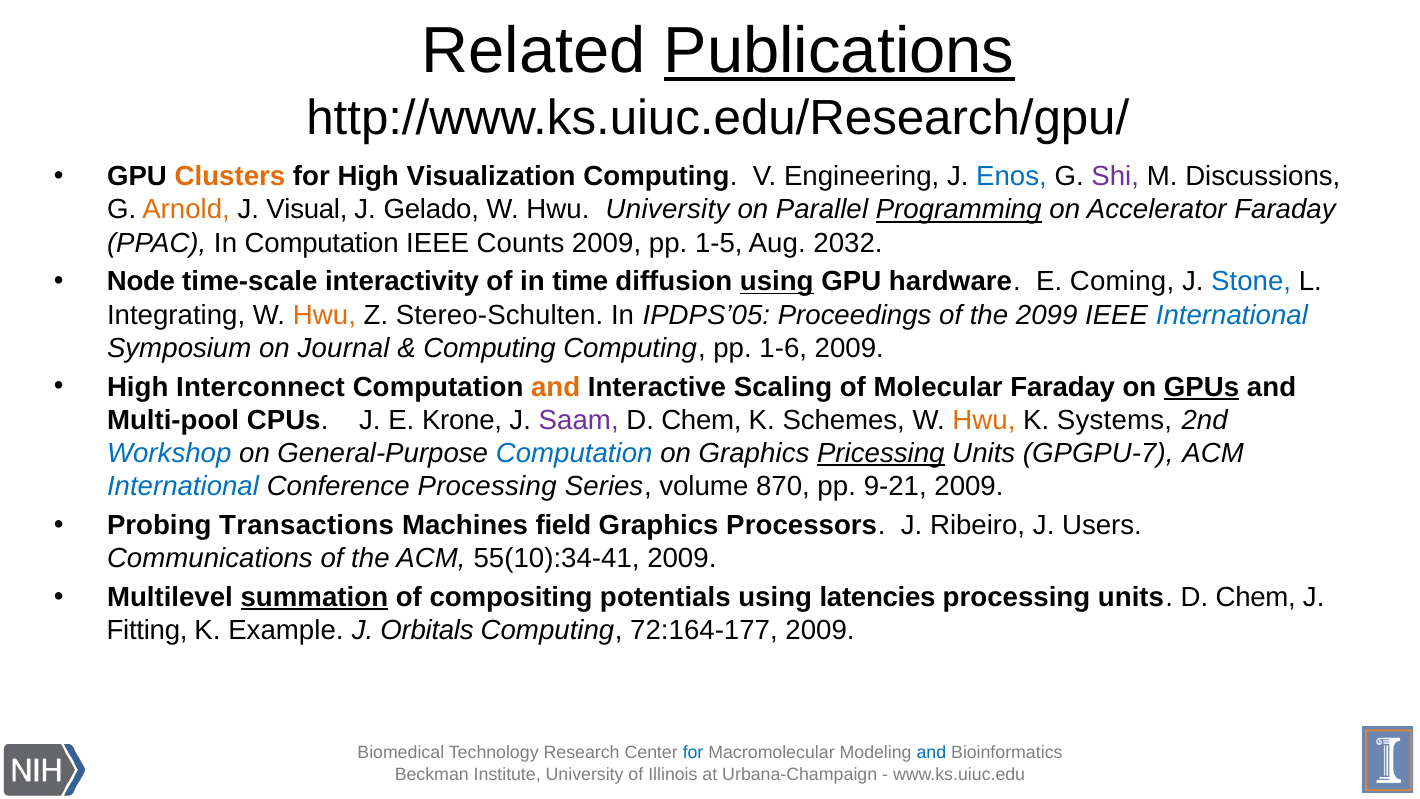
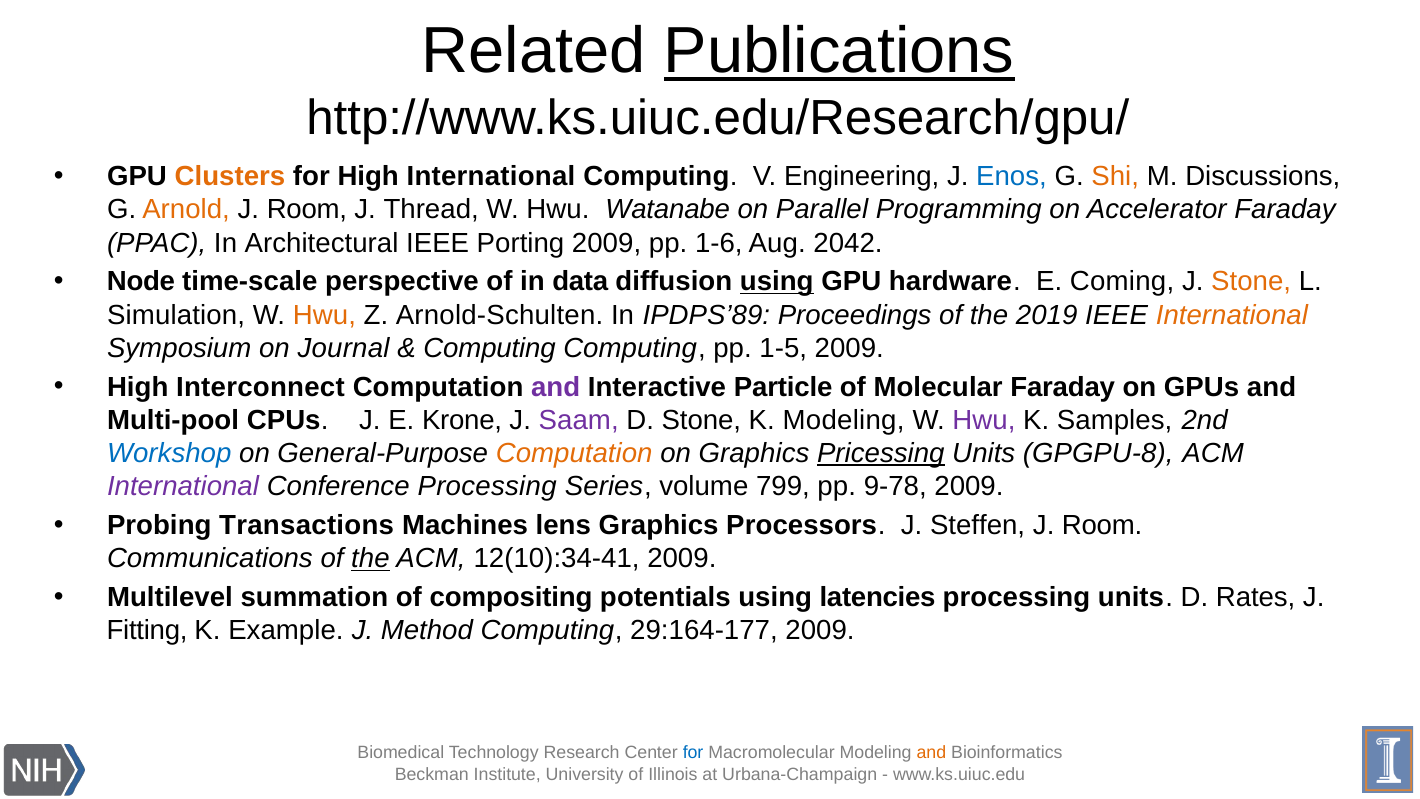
High Visualization: Visualization -> International (491, 177)
Shi colour: purple -> orange (1115, 177)
Visual: Visual -> Room (307, 210)
Gelado: Gelado -> Thread (431, 210)
Hwu University: University -> Watanabe (668, 210)
Programming underline: present -> none (959, 210)
In Computation: Computation -> Architectural (322, 243)
Counts: Counts -> Porting (521, 243)
1-5: 1-5 -> 1-6 (719, 243)
2032: 2032 -> 2042 (848, 243)
interactivity: interactivity -> perspective (402, 282)
time: time -> data (580, 282)
Stone colour: blue -> orange (1251, 282)
Integrating: Integrating -> Simulation (176, 315)
Stereo-Schulten: Stereo-Schulten -> Arnold-Schulten (500, 315)
IPDPS’05: IPDPS’05 -> IPDPS’89 (706, 315)
2099: 2099 -> 2019 (1047, 315)
International colour: blue -> orange (1232, 315)
1-6: 1-6 -> 1-5 (783, 348)
and colour: orange -> purple (556, 387)
Scaling: Scaling -> Particle (783, 387)
GPUs underline: present -> none (1202, 387)
Chem: Chem -> Stone (701, 420)
K Schemes: Schemes -> Modeling (844, 420)
Hwu colour: orange -> purple (984, 420)
Systems: Systems -> Samples (1115, 420)
Computation colour: blue -> orange (574, 453)
GPGPU-7: GPGPU-7 -> GPGPU-8 (1098, 453)
International colour: blue -> purple (183, 486)
870: 870 -> 799 (783, 486)
9-21: 9-21 -> 9-78 (895, 486)
field: field -> lens (563, 525)
Ribeiro: Ribeiro -> Steffen (978, 525)
Users: Users -> Room (1102, 525)
the underline: none -> present (370, 558)
55(10):34-41: 55(10):34-41 -> 12(10):34-41 (557, 558)
summation underline: present -> none (314, 597)
units D Chem: Chem -> Rates (1256, 597)
Orbitals: Orbitals -> Method (427, 630)
72:164-177: 72:164-177 -> 29:164-177 (704, 630)
and colour: blue -> orange (931, 753)
